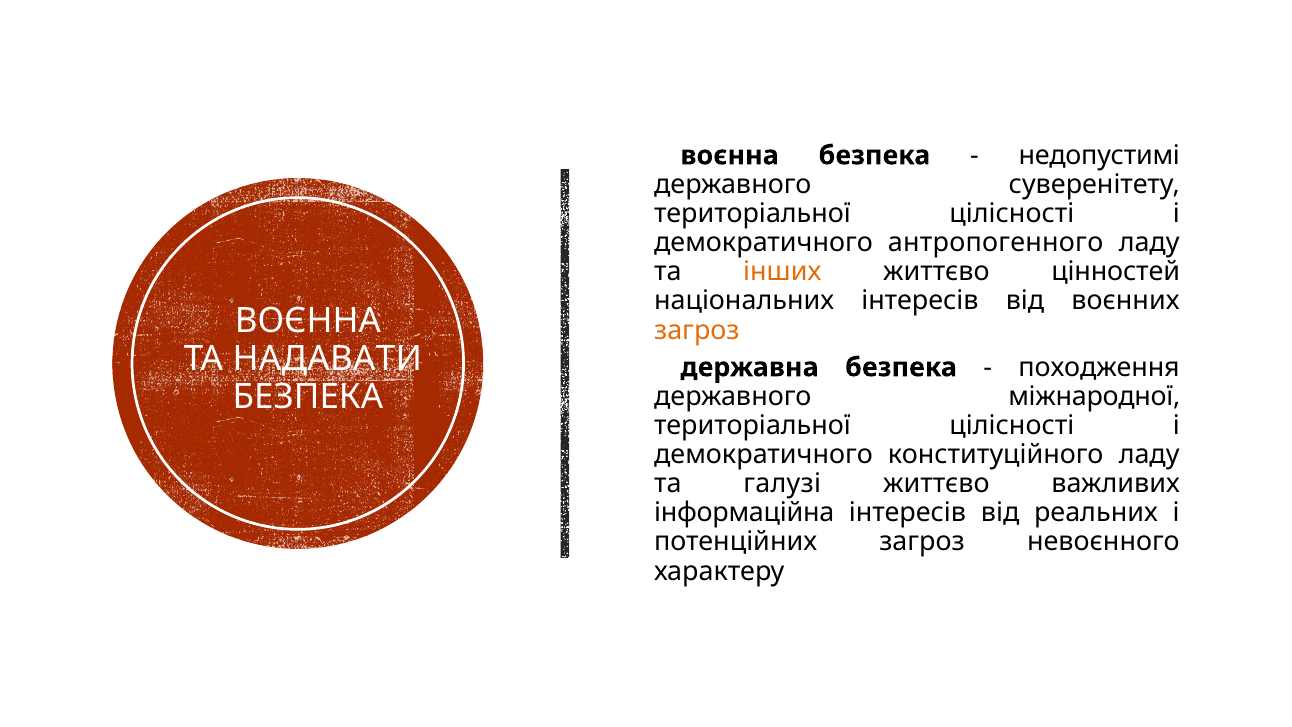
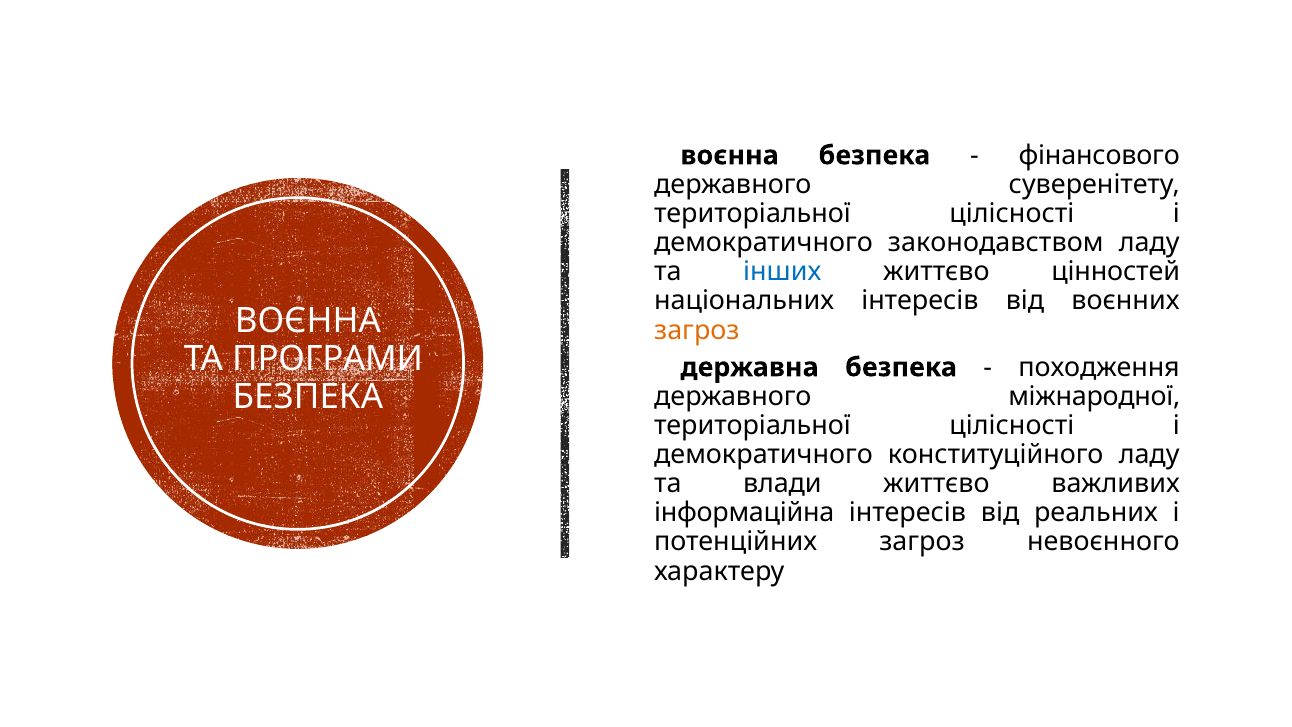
недопустимі: недопустимі -> фінансового (1099, 155)
антропогенного: антропогенного -> законодавством (996, 243)
інших colour: orange -> blue (782, 272)
НАДАВАТИ: НАДАВАТИ -> ПРОГРАМИ (328, 359)
галузі: галузі -> влади (782, 484)
